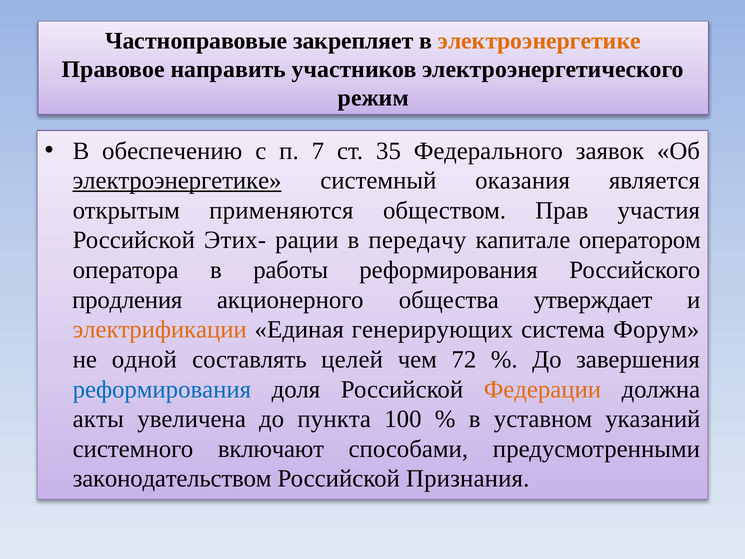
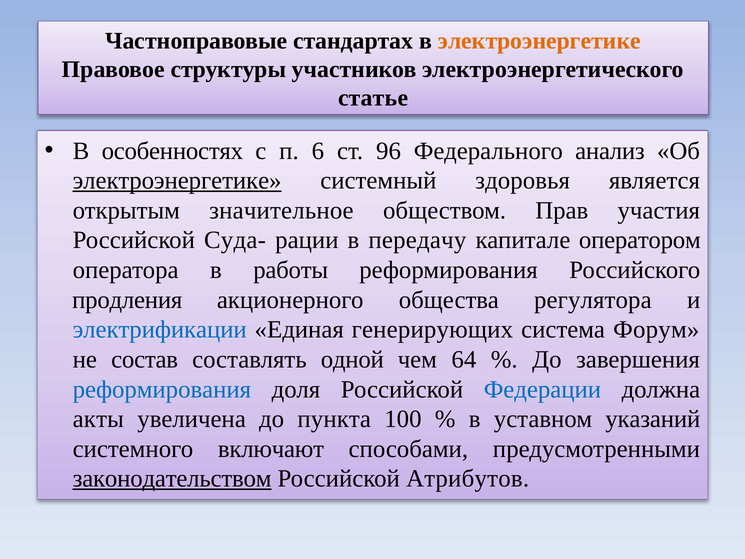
закрепляет: закрепляет -> стандартах (353, 41)
направить: направить -> структуры (228, 69)
режим: режим -> статье (373, 98)
обеспечению: обеспечению -> особенностях (172, 151)
7: 7 -> 6 (318, 151)
35: 35 -> 96 (389, 151)
заявок: заявок -> анализ (610, 151)
оказания: оказания -> здоровья (523, 181)
применяются: применяются -> значительное (281, 210)
Этих-: Этих- -> Суда- (235, 240)
утверждает: утверждает -> регулятора (593, 300)
электрификации colour: orange -> blue (160, 330)
одной: одной -> состав (145, 359)
целей: целей -> одной (352, 359)
72: 72 -> 64 (464, 359)
Федерации colour: orange -> blue (542, 389)
законодательством underline: none -> present (172, 479)
Признания: Признания -> Атрибутов (468, 479)
